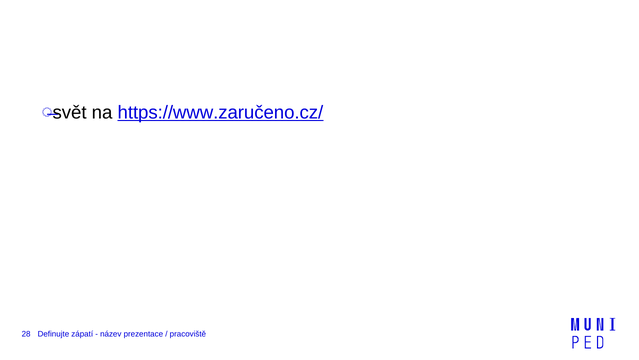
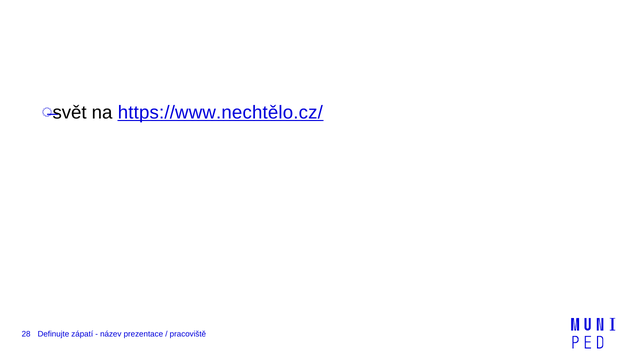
https://www.zaručeno.cz/: https://www.zaručeno.cz/ -> https://www.nechtělo.cz/ (220, 112)
